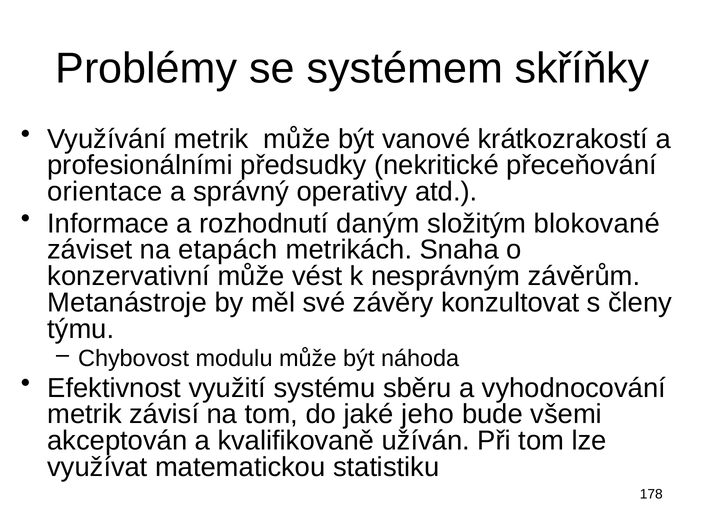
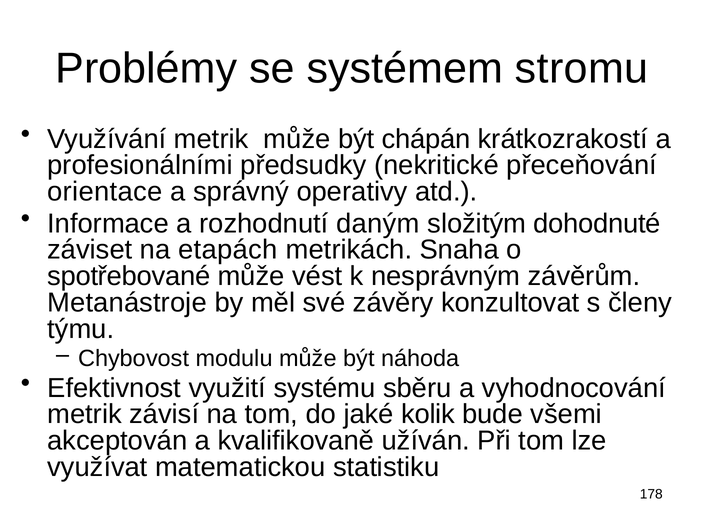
skříňky: skříňky -> stromu (582, 68)
vanové: vanové -> chápán (426, 139)
blokované: blokované -> dohodnuté (597, 223)
konzervativní: konzervativní -> spotřebované (129, 276)
jeho: jeho -> kolik (428, 414)
